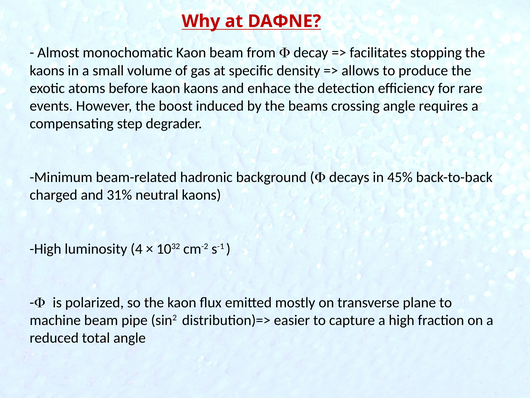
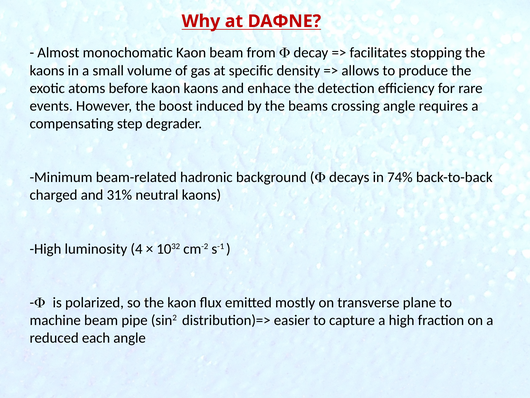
45%: 45% -> 74% (400, 177)
total: total -> each (96, 338)
